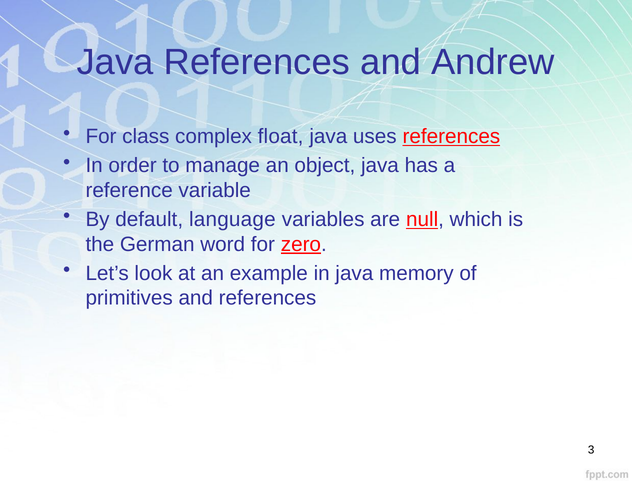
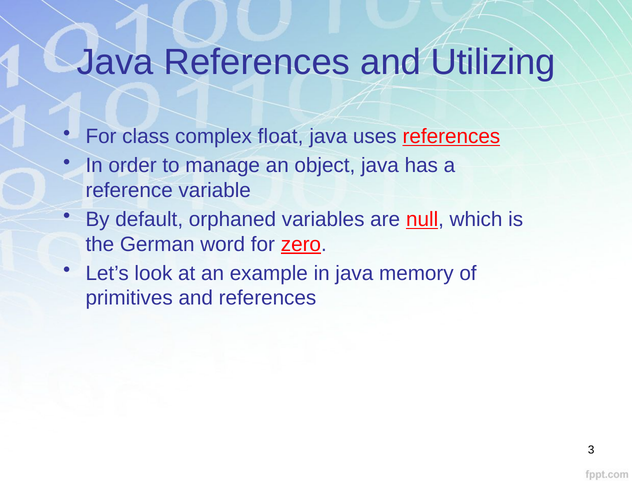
Andrew: Andrew -> Utilizing (493, 62)
language: language -> orphaned (232, 219)
